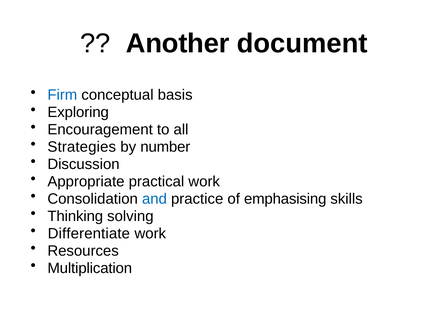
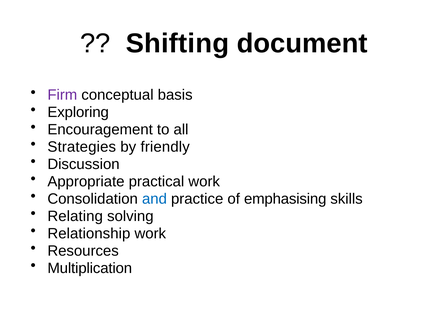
Another: Another -> Shifting (177, 43)
Firm colour: blue -> purple (62, 95)
number: number -> friendly (165, 147)
Thinking: Thinking -> Relating (75, 216)
Differentiate: Differentiate -> Relationship (89, 234)
